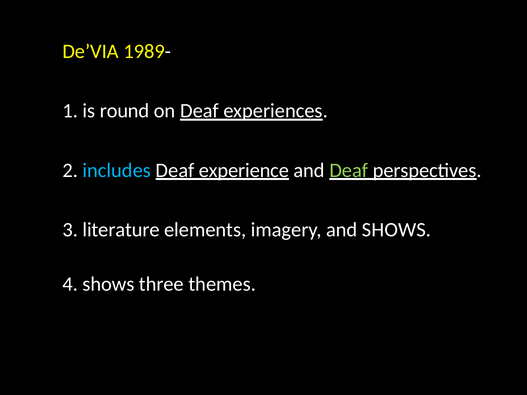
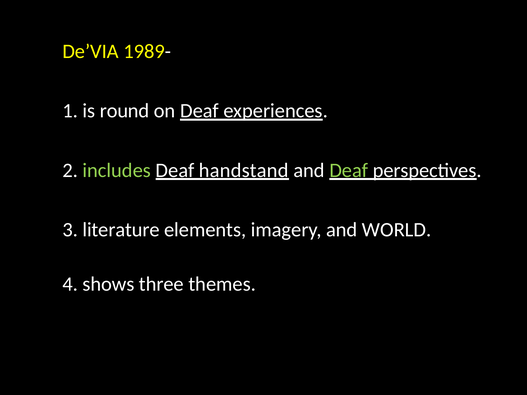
includes colour: light blue -> light green (117, 170)
experience: experience -> handstand (244, 170)
and SHOWS: SHOWS -> WORLD (397, 230)
